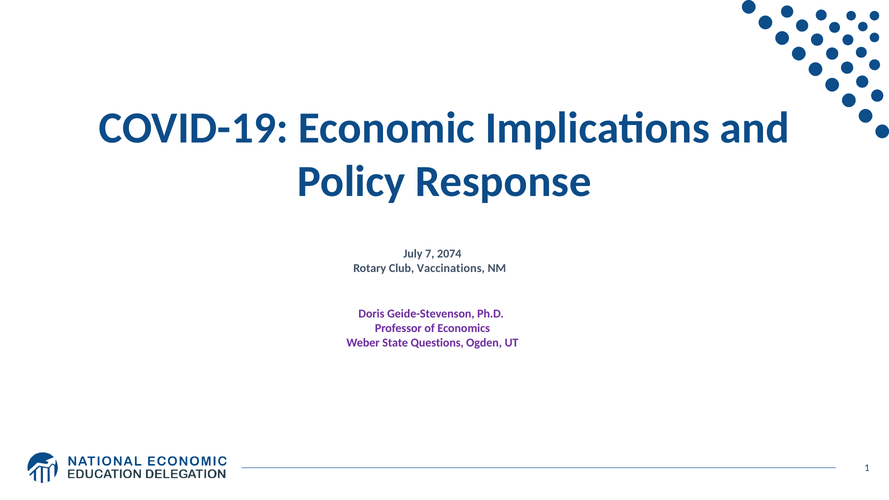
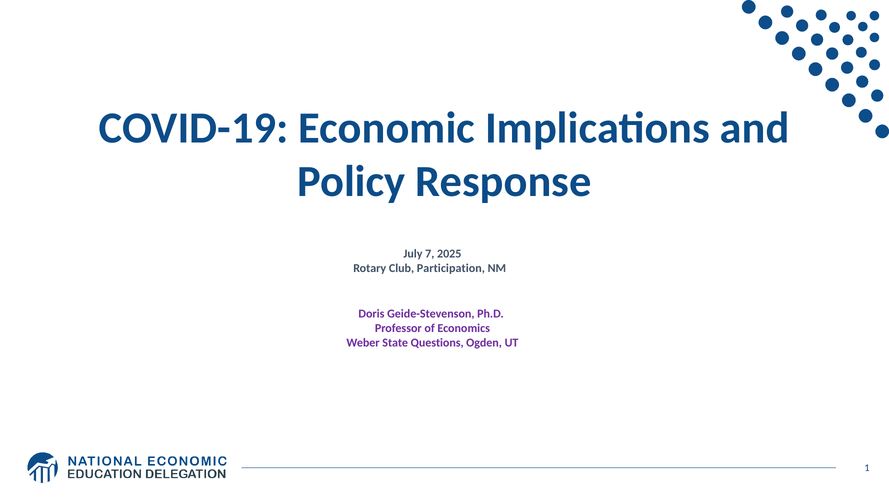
2074: 2074 -> 2025 (449, 254)
Vaccinations: Vaccinations -> Participation (451, 268)
